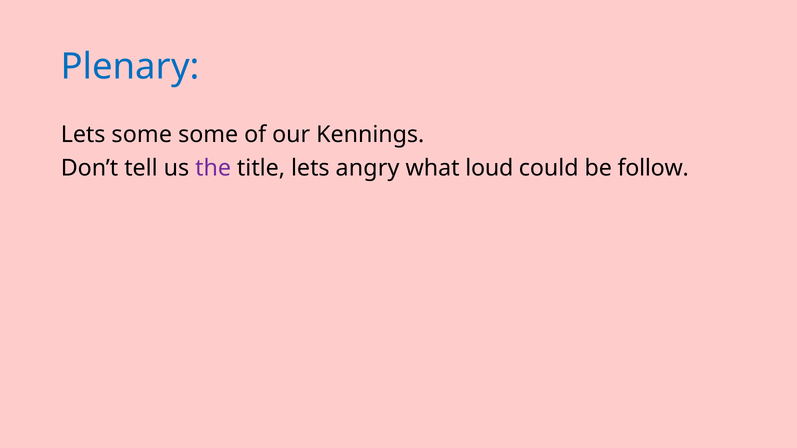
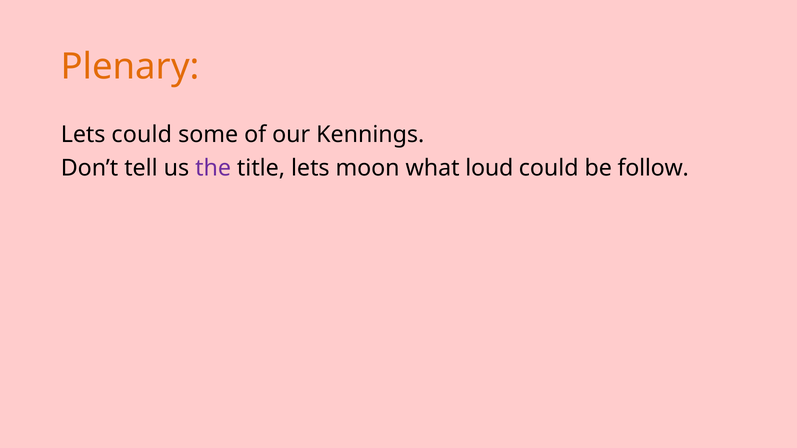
Plenary colour: blue -> orange (130, 67)
Lets some: some -> could (142, 135)
angry: angry -> moon (368, 168)
